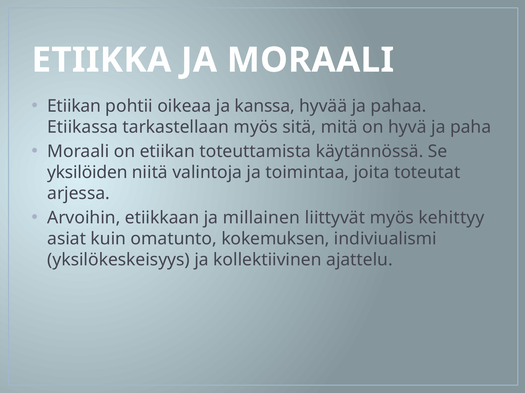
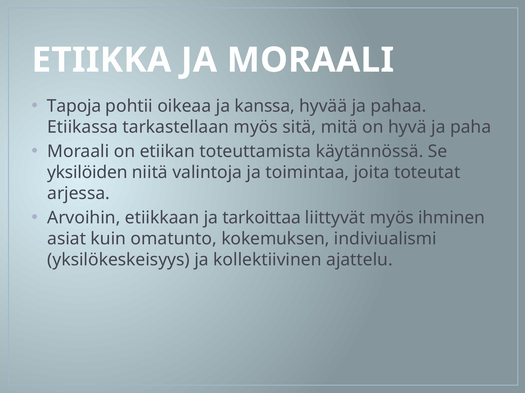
Etiikan: Etiikan -> Tapoja (74, 106)
millainen: millainen -> tarkoittaa (262, 218)
kehittyy: kehittyy -> ihminen (452, 218)
